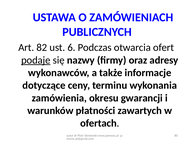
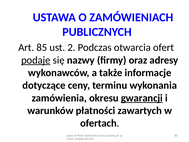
82: 82 -> 85 (42, 47)
6: 6 -> 2 (71, 47)
gwarancji underline: none -> present (142, 98)
